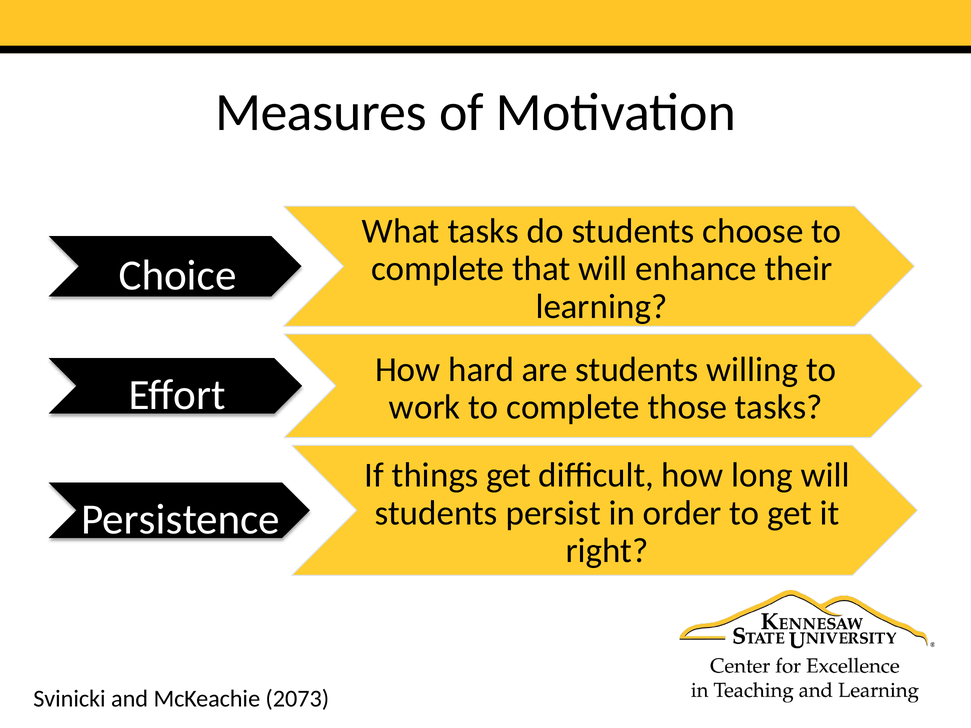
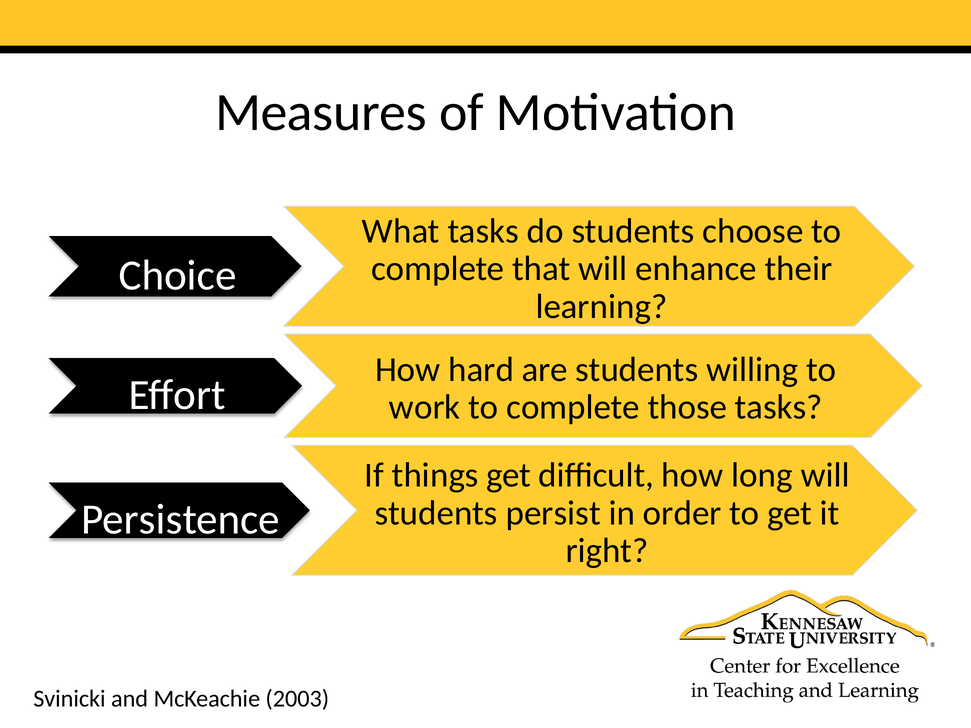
2073: 2073 -> 2003 (297, 699)
